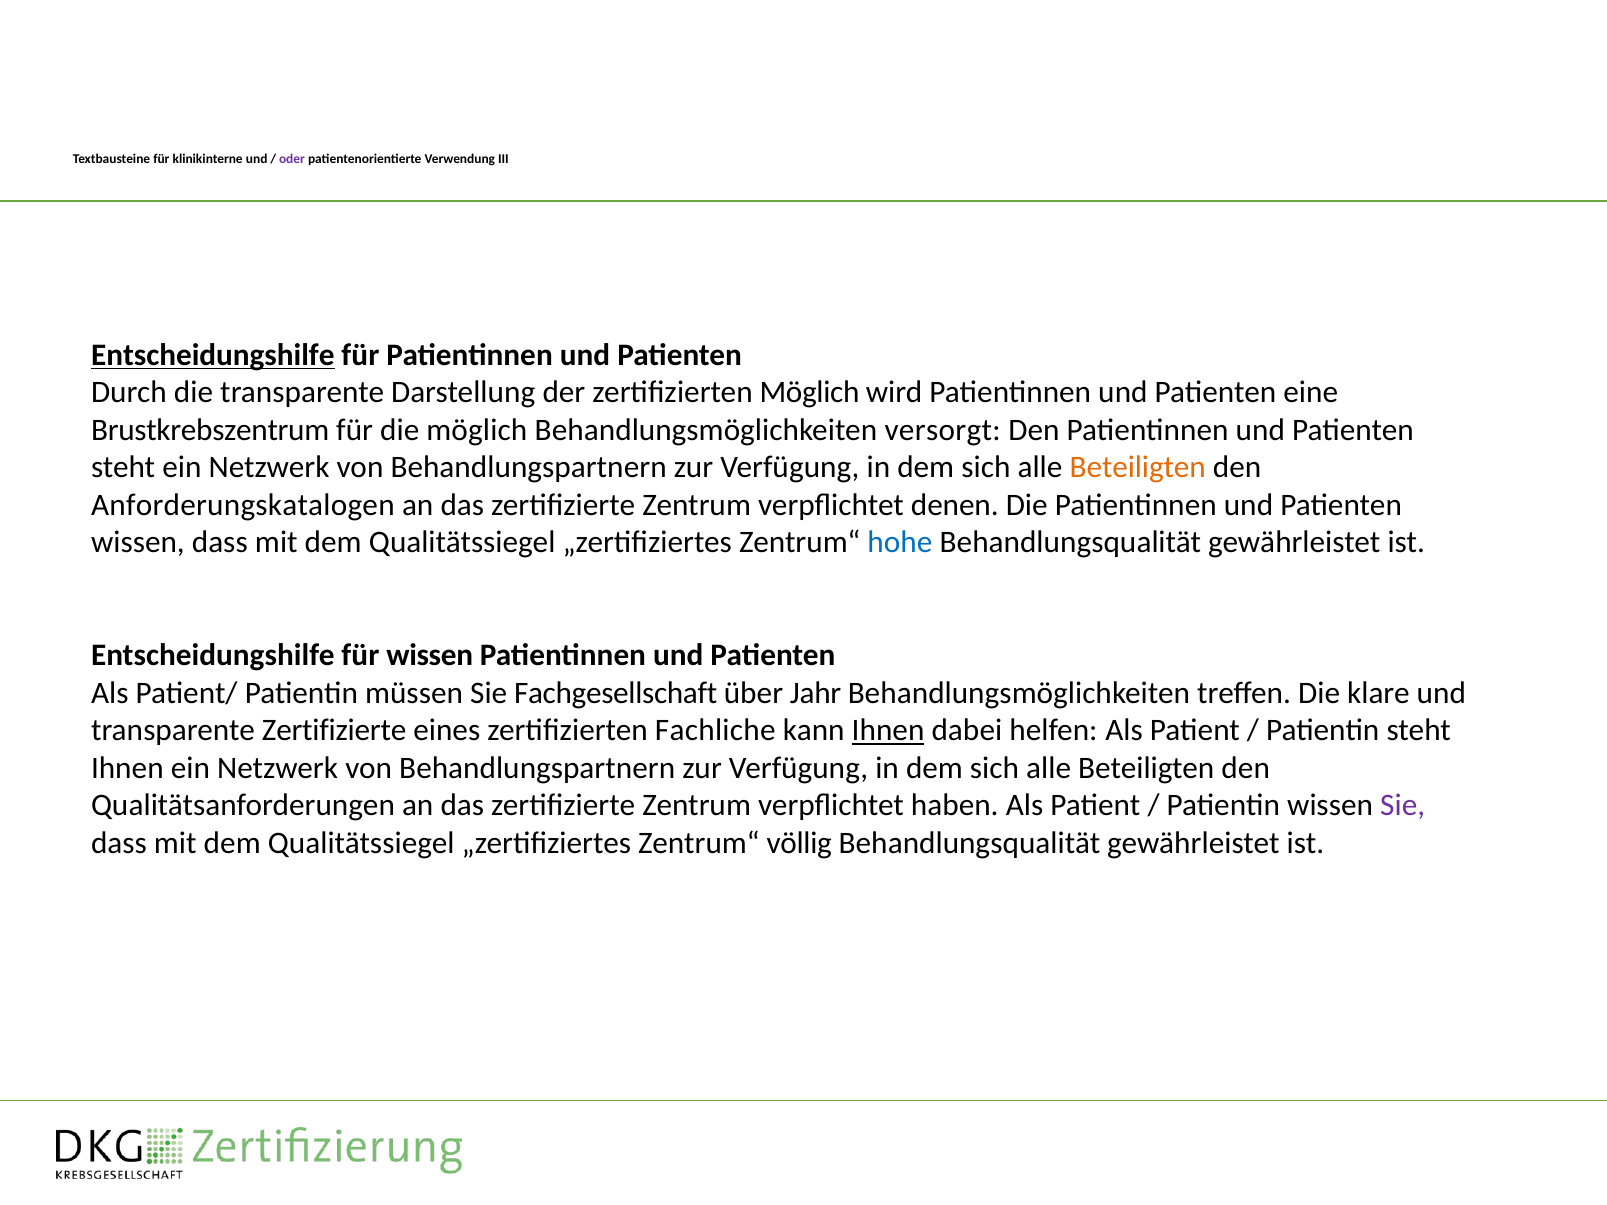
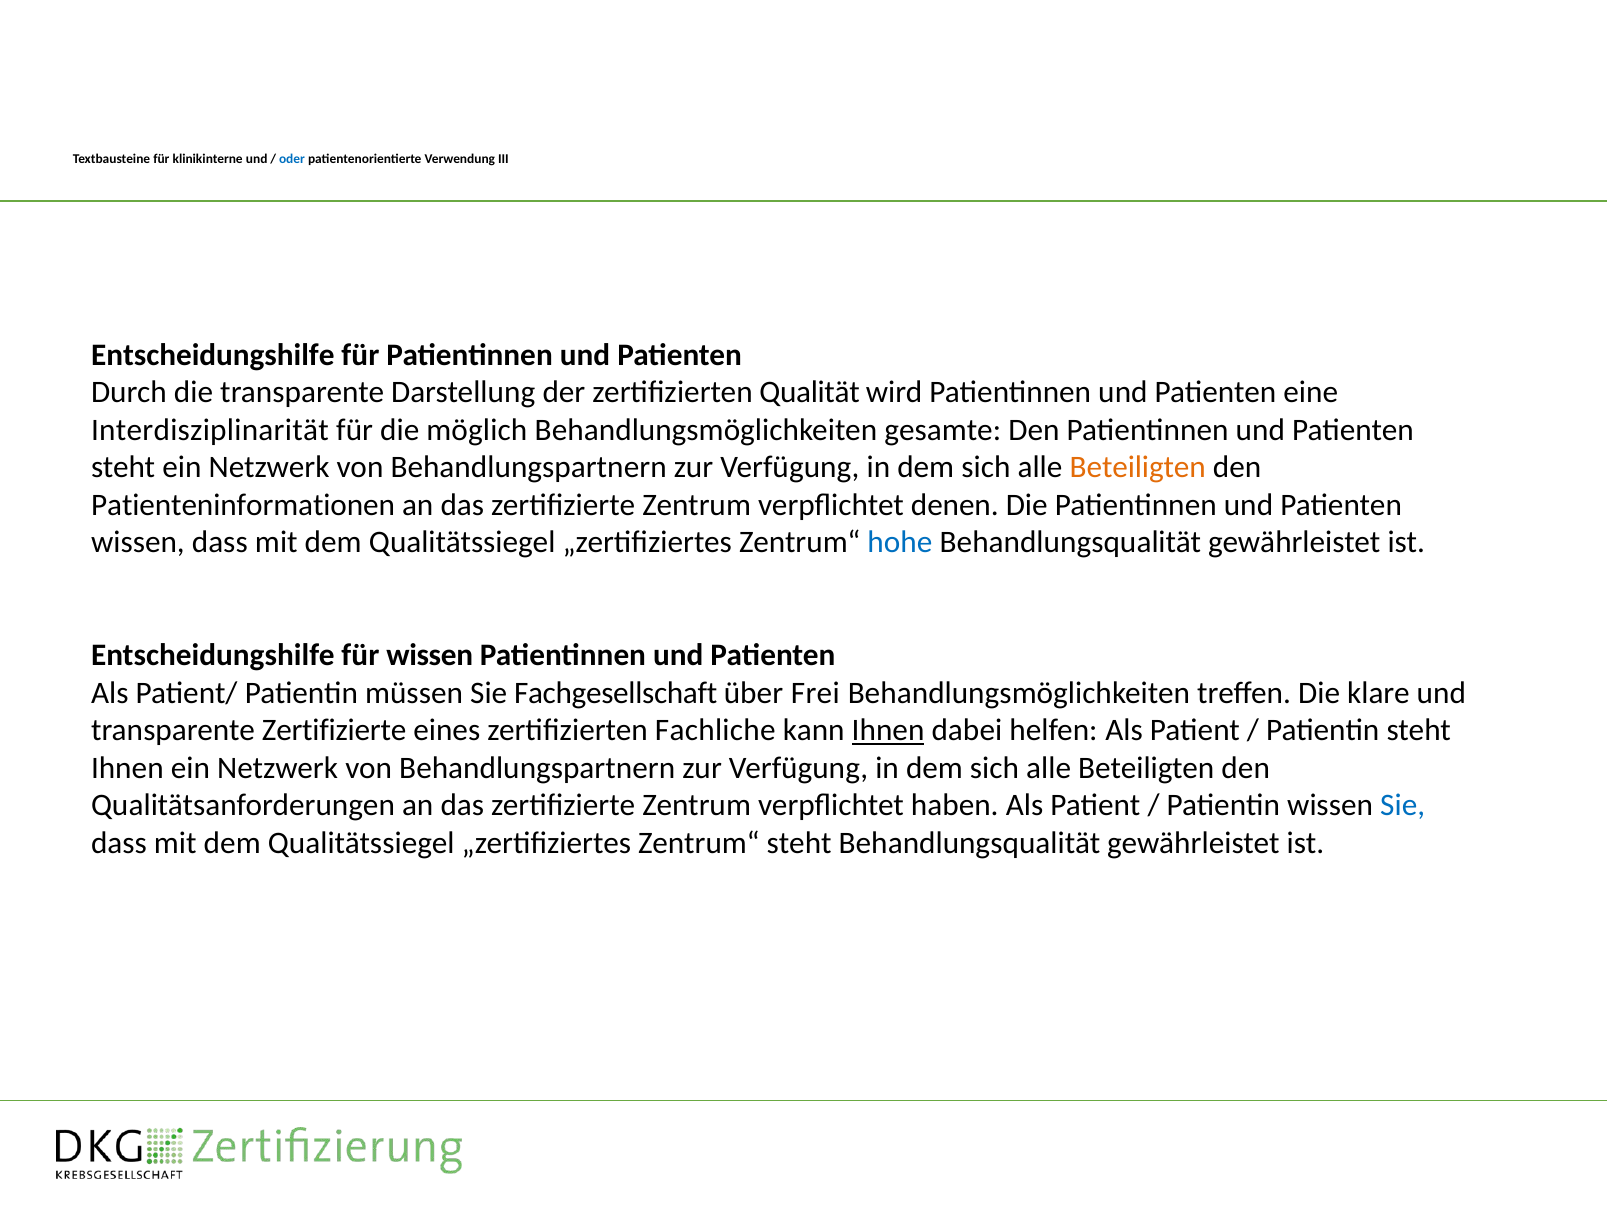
oder colour: purple -> blue (292, 159)
Entscheidungshilfe underline: present -> none (213, 355)
zertifizierten Möglich: Möglich -> Qualität (810, 393)
Brustkrebszentrum: Brustkrebszentrum -> Interdisziplinarität (210, 430)
versorgt: versorgt -> gesamte (943, 430)
Anforderungskatalogen: Anforderungskatalogen -> Patienteninformationen (243, 505)
Jahr: Jahr -> Frei (815, 693)
Sie colour: purple -> blue (1403, 805)
Zentrum“ völlig: völlig -> steht (799, 843)
